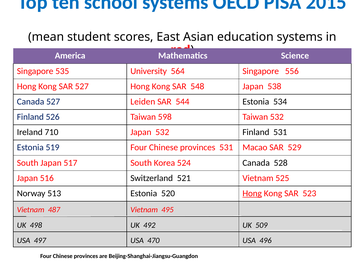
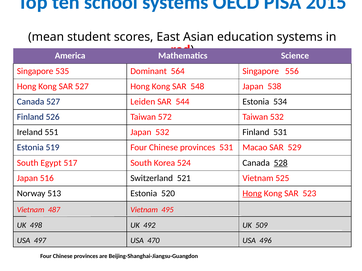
University: University -> Dominant (149, 71)
598: 598 -> 572 (165, 117)
710: 710 -> 551 (52, 132)
South Japan: Japan -> Egypt (51, 163)
528 underline: none -> present (281, 163)
